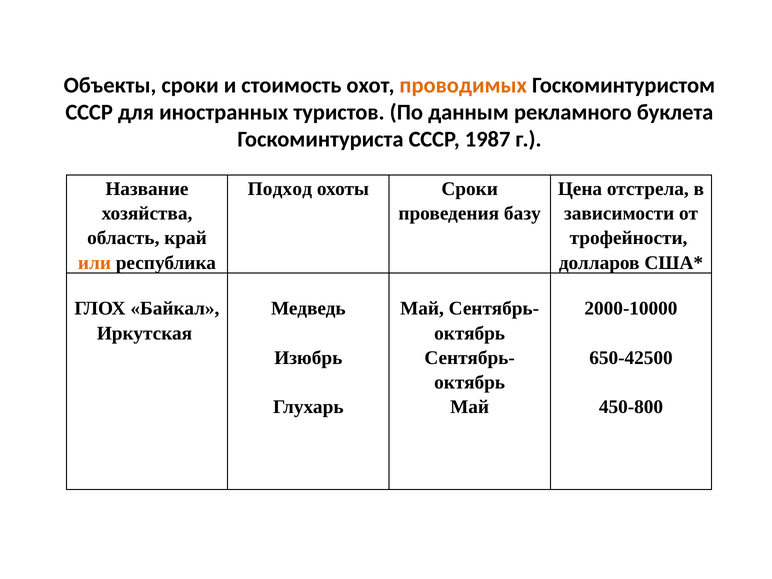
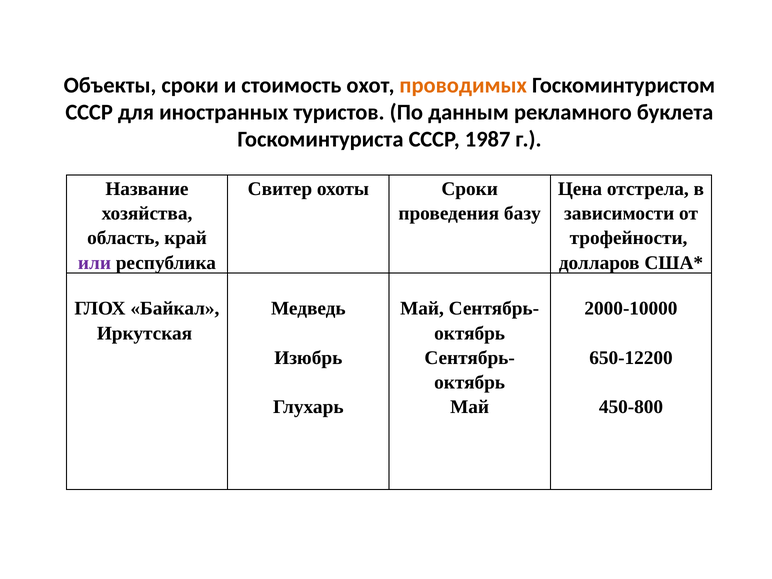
Подход: Подход -> Свитер (280, 189)
или colour: orange -> purple (95, 263)
650-42500: 650-42500 -> 650-12200 (631, 358)
